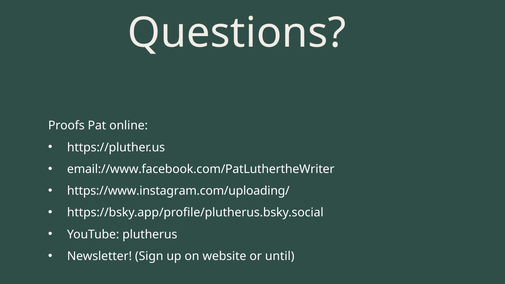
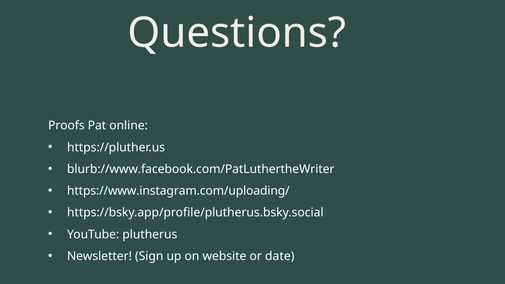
email://www.facebook.com/PatLuthertheWriter: email://www.facebook.com/PatLuthertheWriter -> blurb://www.facebook.com/PatLuthertheWriter (201, 169)
until: until -> date (280, 256)
